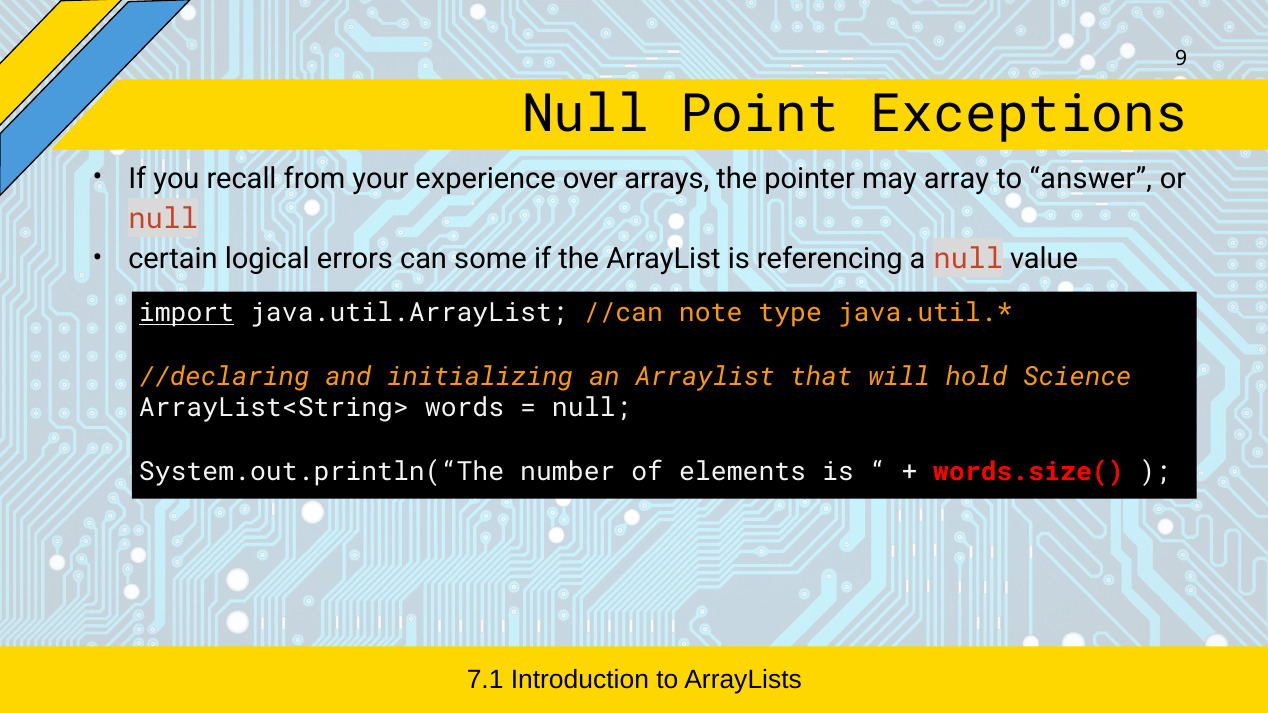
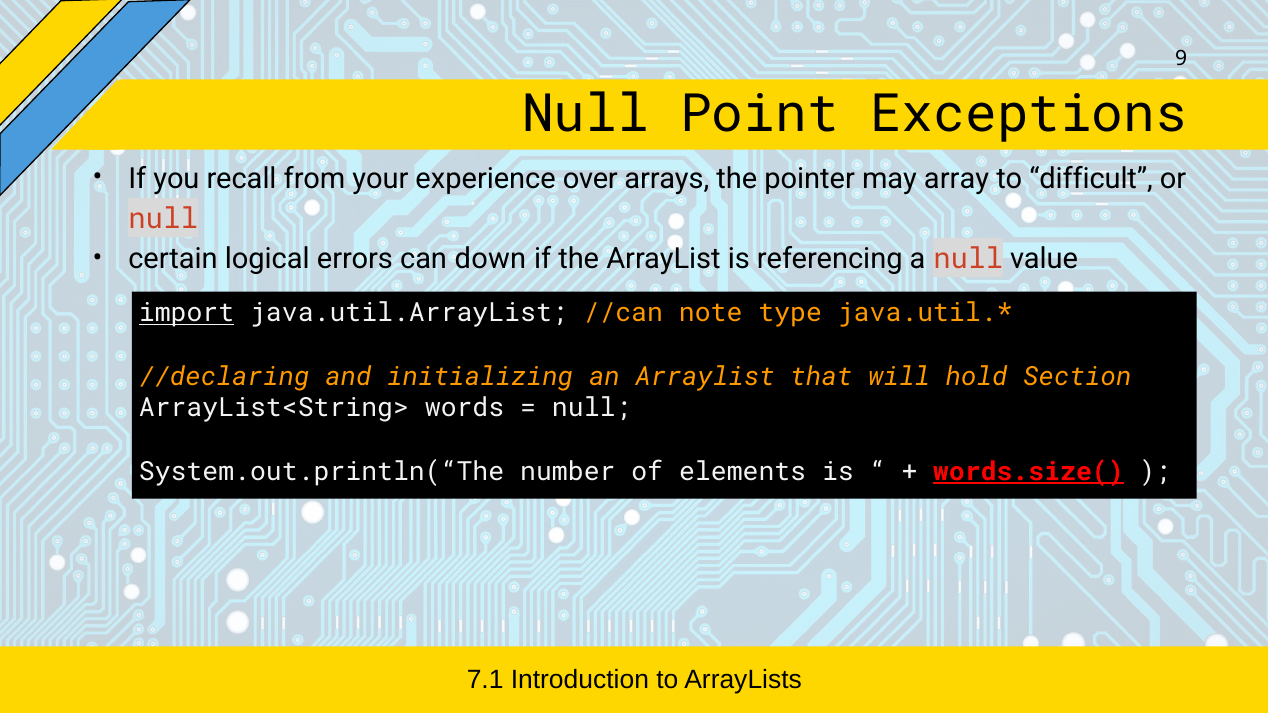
answer: answer -> difficult (1091, 179)
some: some -> down (490, 259)
Science: Science -> Section (1077, 377)
words.size( underline: none -> present (1028, 472)
